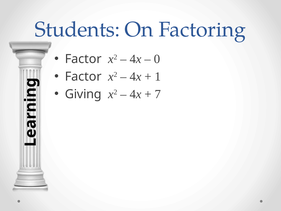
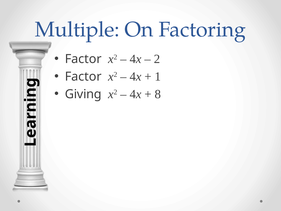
Students: Students -> Multiple (77, 30)
0: 0 -> 2 (157, 59)
7: 7 -> 8 (158, 94)
